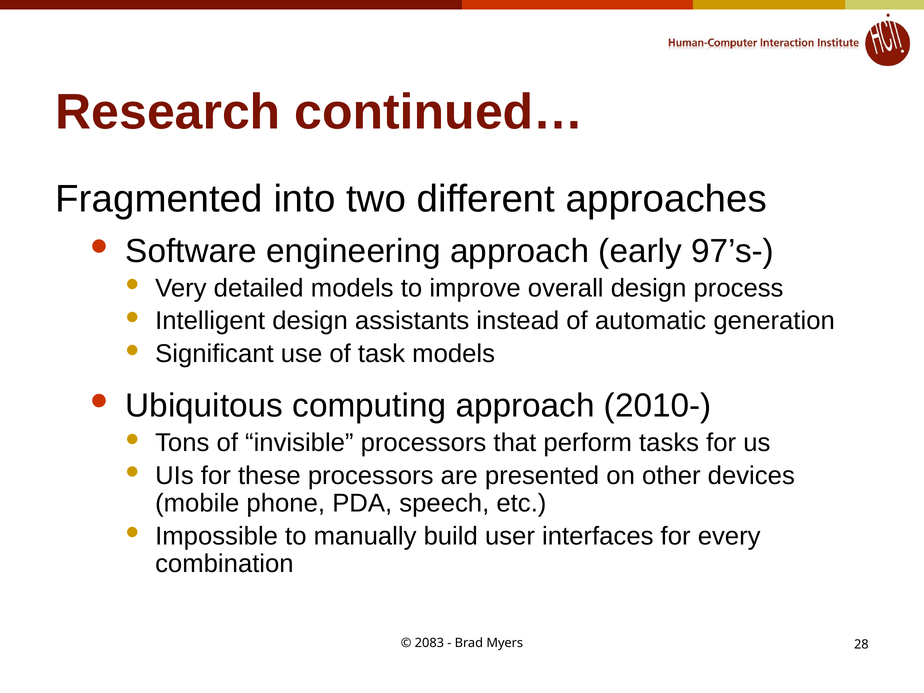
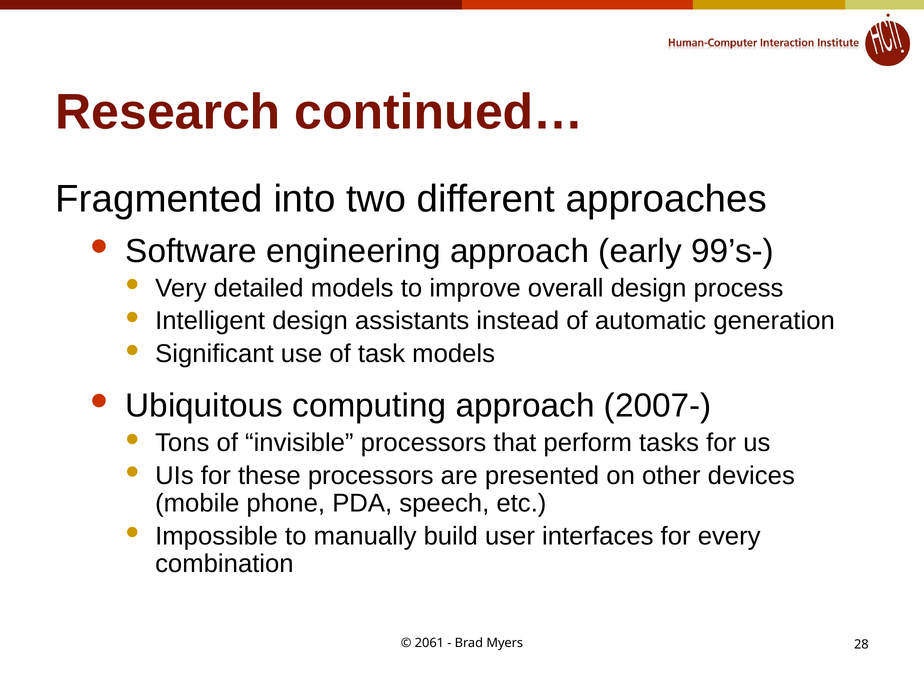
97’s-: 97’s- -> 99’s- (733, 251)
2010-: 2010- -> 2007- (658, 406)
2083: 2083 -> 2061 (429, 643)
